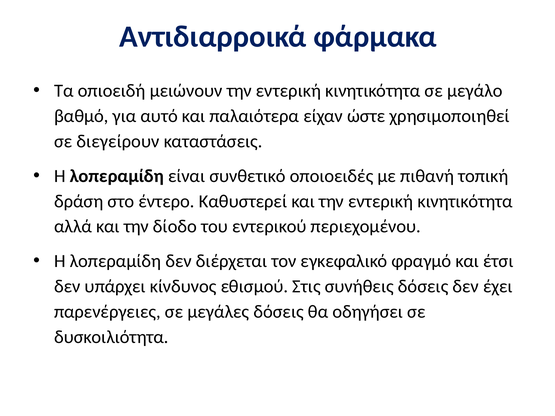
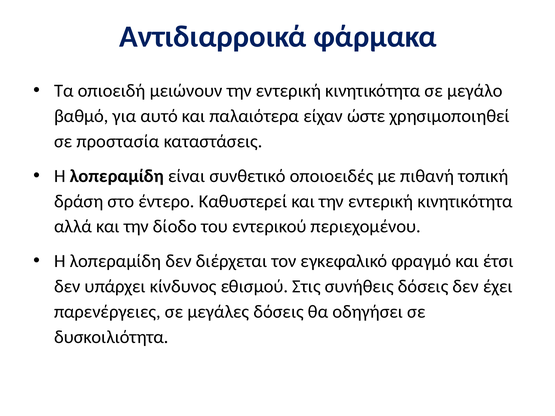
διεγείρουν: διεγείρουν -> προστασία (118, 142)
